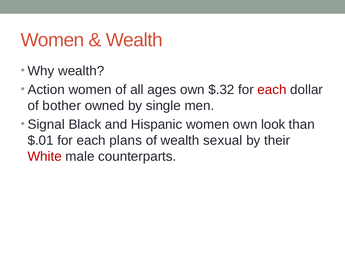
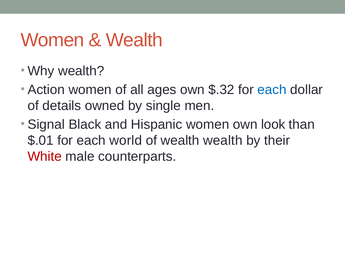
each colour: red -> blue (272, 90)
bother: bother -> details (62, 106)
plans: plans -> world (126, 141)
wealth sexual: sexual -> wealth (223, 141)
